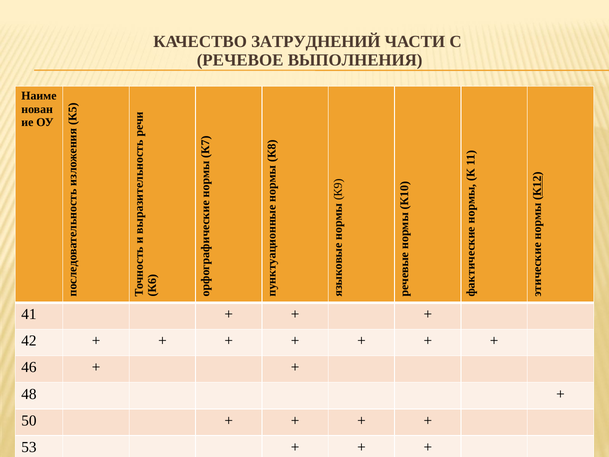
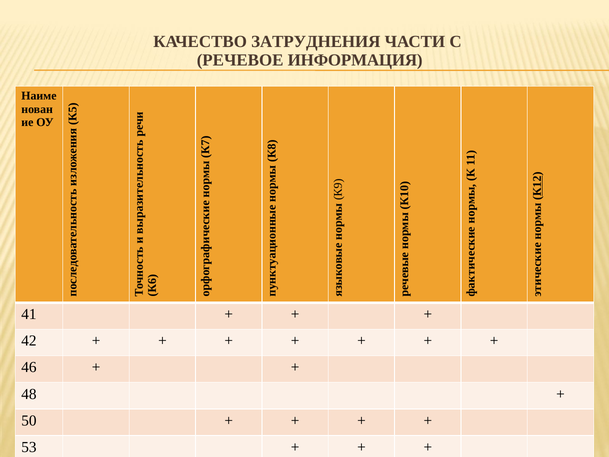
ЗАТРУДНЕНИЙ: ЗАТРУДНЕНИЙ -> ЗАТРУДНЕНИЯ (316, 42)
ВЫПОЛНЕНИЯ: ВЫПОЛНЕНИЯ -> ИНФОРМАЦИЯ (355, 60)
